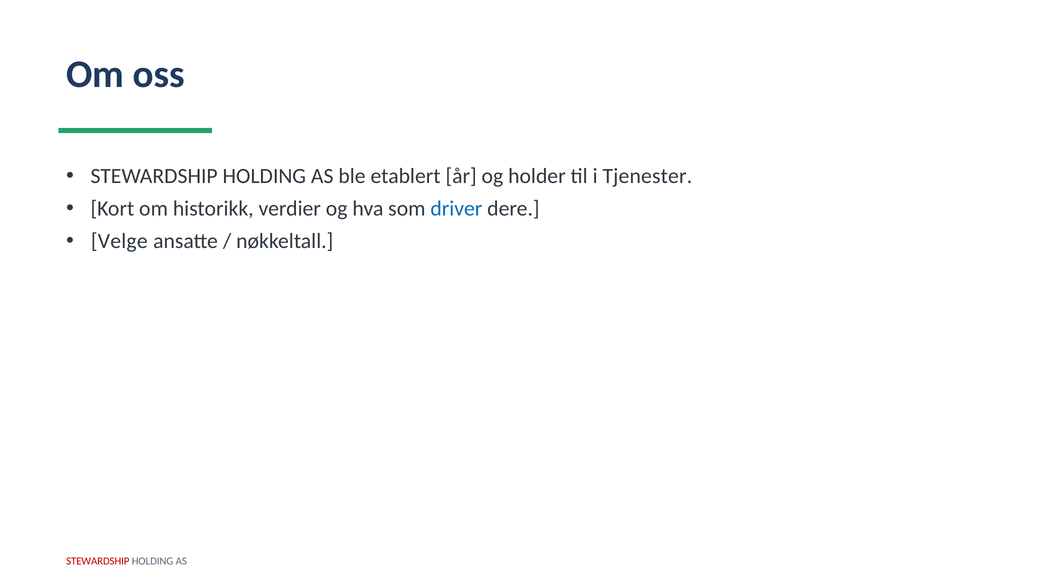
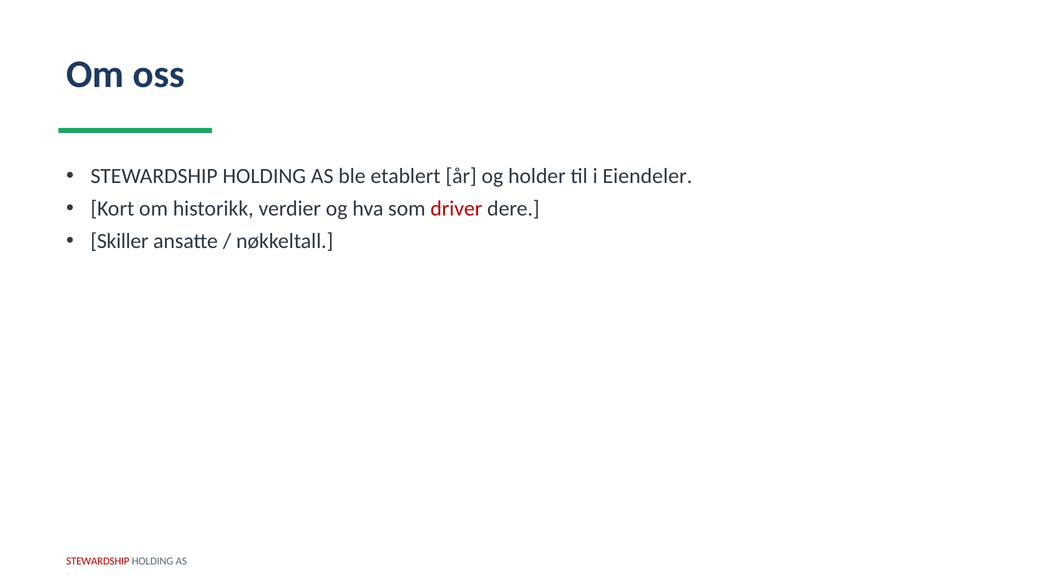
Tjenester: Tjenester -> Eiendeler (647, 176)
driver colour: blue -> red (456, 209)
Velge: Velge -> Skiller (120, 241)
